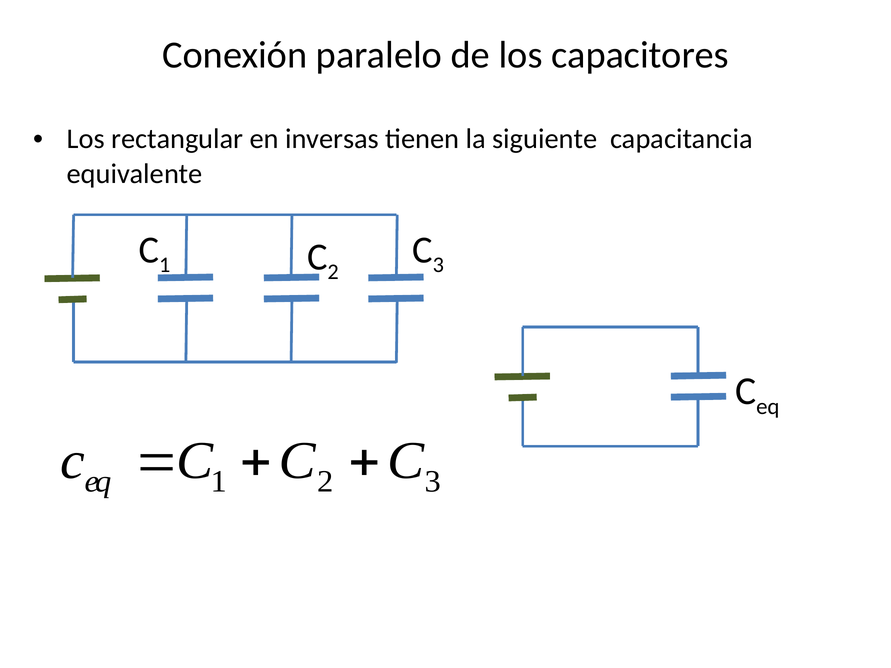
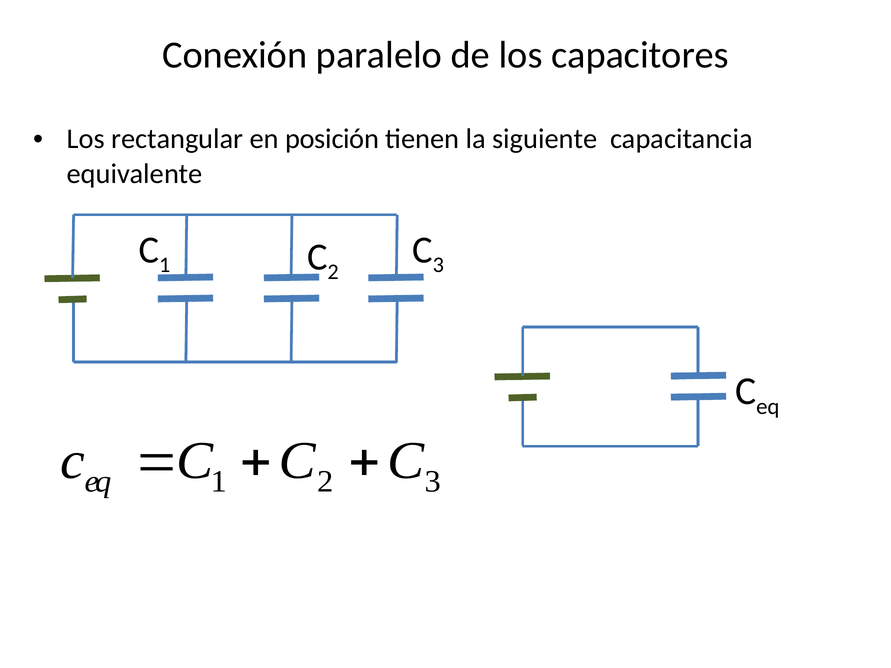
inversas: inversas -> posición (332, 139)
